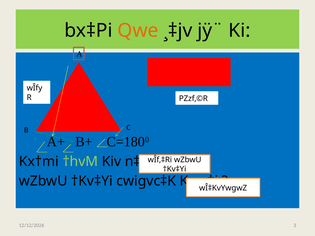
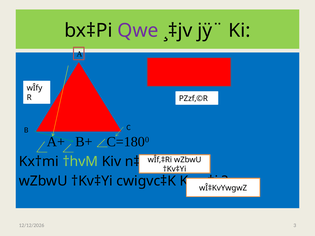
Qwe colour: orange -> purple (138, 30)
